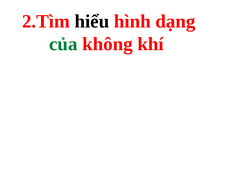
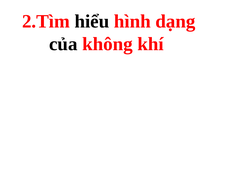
của colour: green -> black (63, 44)
